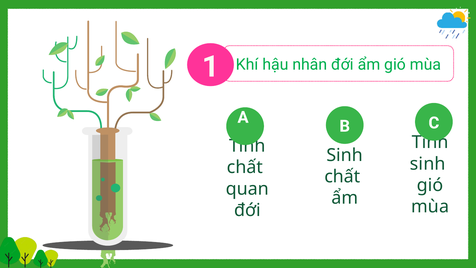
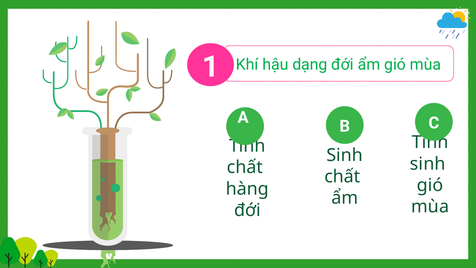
nhân: nhân -> dạng (310, 65)
quan: quan -> hàng (247, 189)
